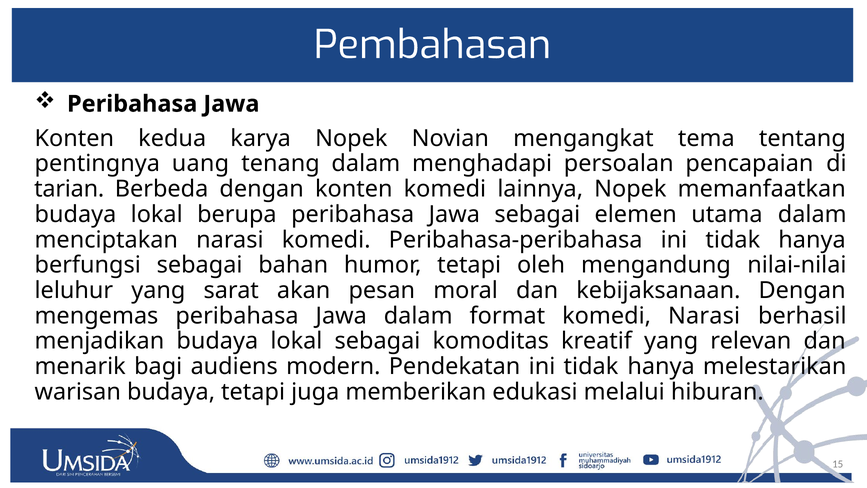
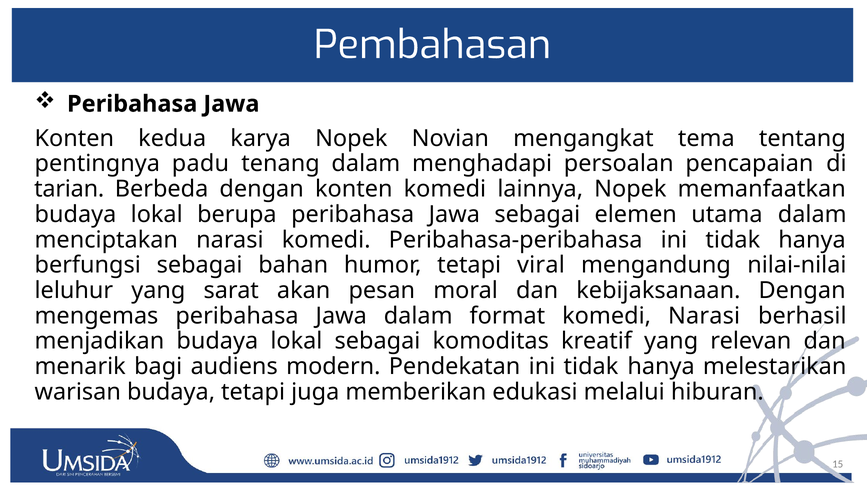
uang: uang -> padu (201, 164)
oleh: oleh -> viral (541, 265)
